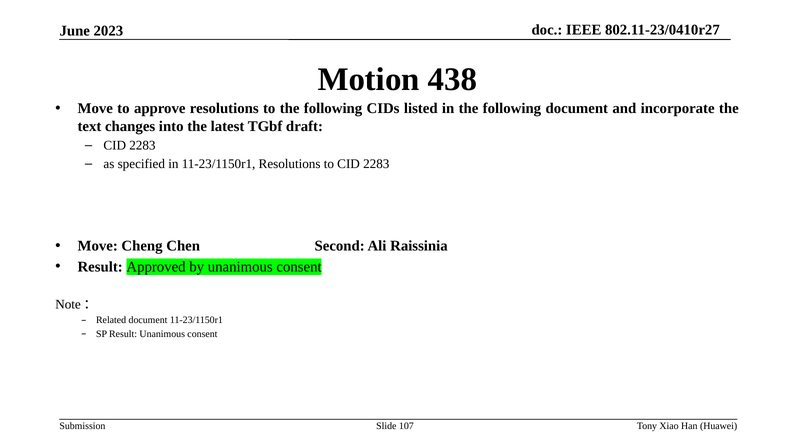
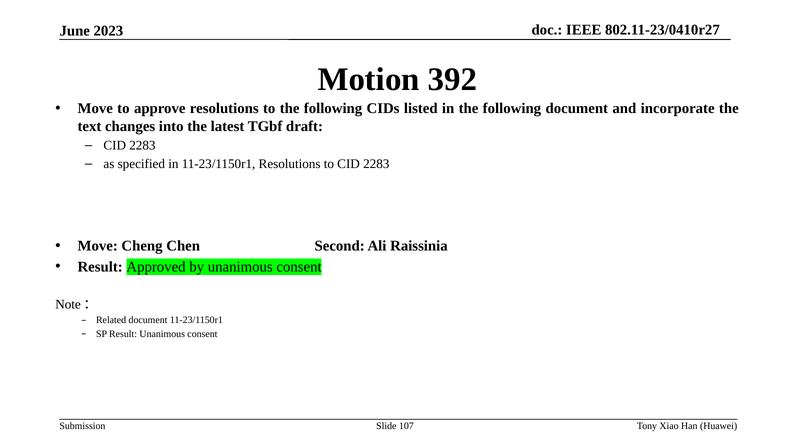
438: 438 -> 392 (453, 79)
